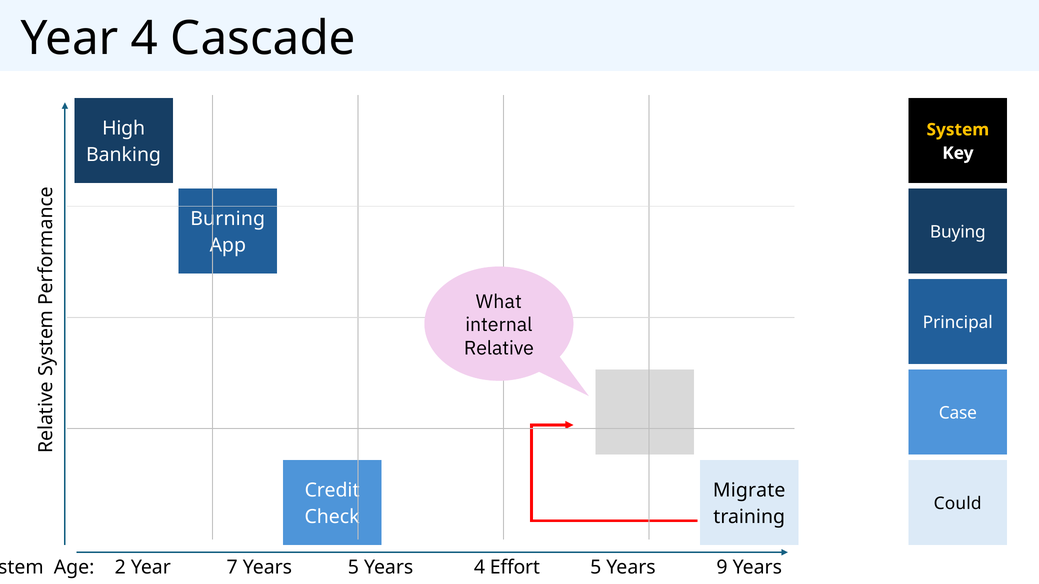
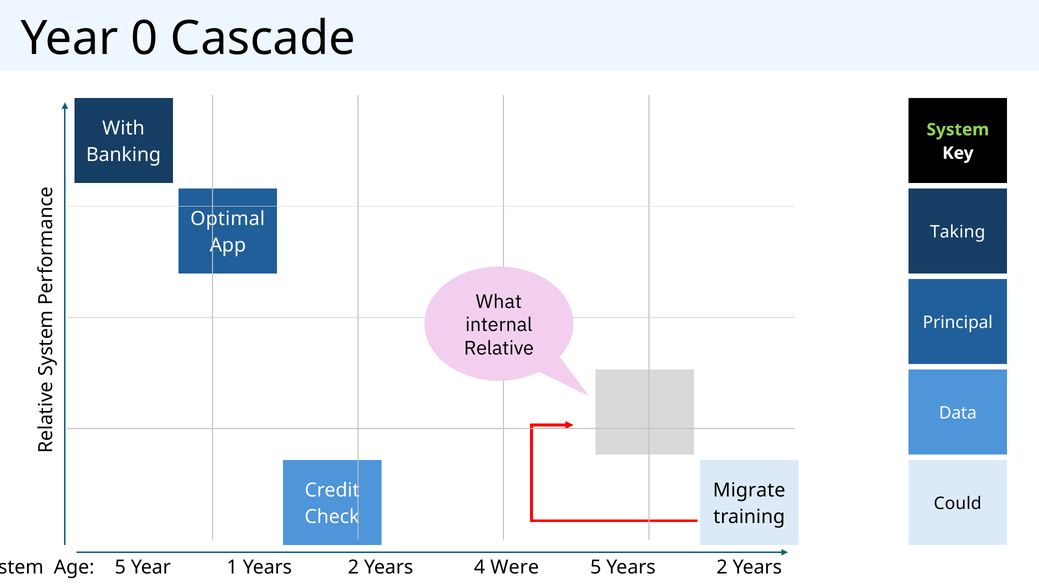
Year 4: 4 -> 0 (145, 39)
High: High -> With (123, 128)
System colour: yellow -> light green (958, 130)
Burning: Burning -> Optimal (228, 219)
Buying: Buying -> Taking (958, 232)
Case: Case -> Data (958, 413)
Age 2: 2 -> 5 (120, 568)
7: 7 -> 1 (232, 568)
5: 5 -> 2 (353, 568)
Effort: Effort -> Were (515, 568)
5 Years 9: 9 -> 2 (722, 568)
